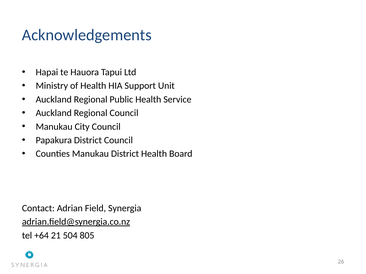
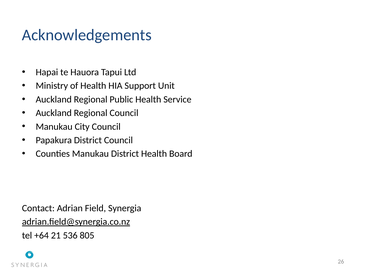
504: 504 -> 536 (70, 236)
